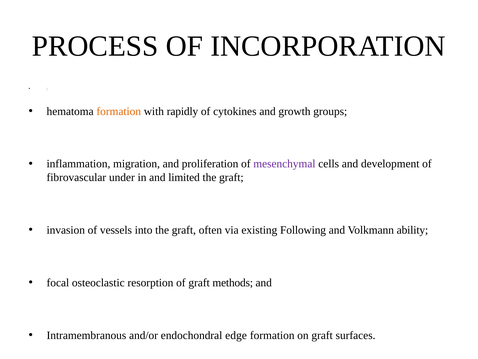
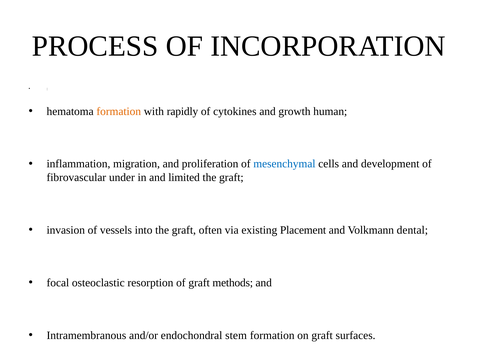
groups: groups -> human (330, 111)
mesenchymal colour: purple -> blue (284, 164)
Following: Following -> Placement (303, 230)
ability: ability -> dental (412, 230)
edge: edge -> stem (236, 335)
